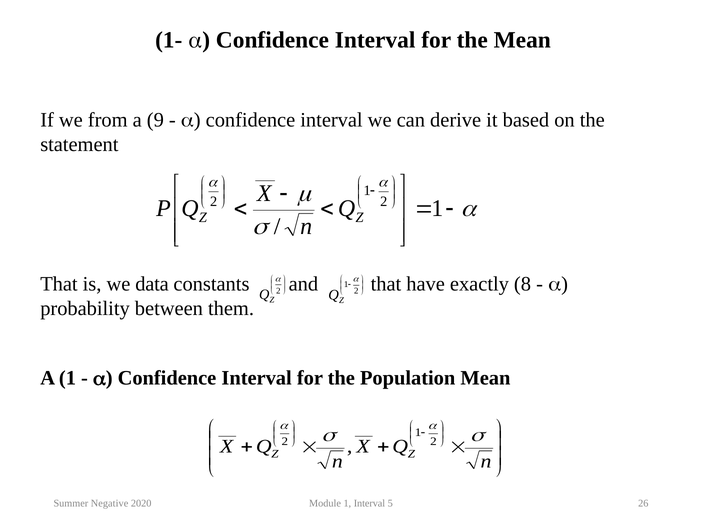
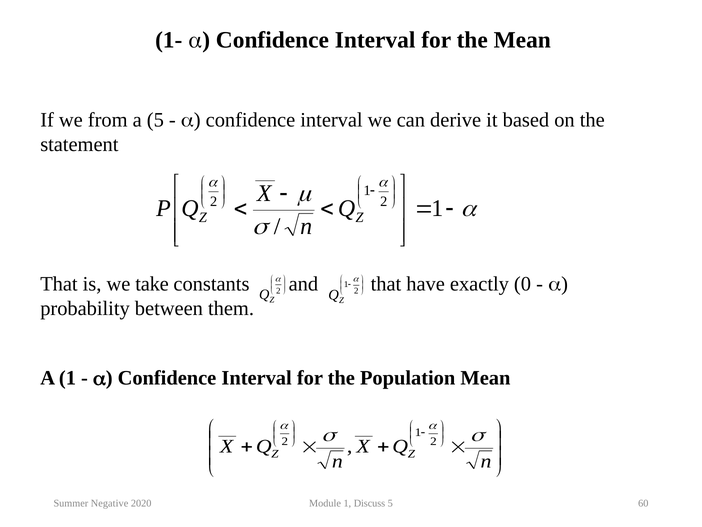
a 9: 9 -> 5 (155, 120)
data: data -> take (152, 284)
8: 8 -> 0 (523, 284)
1 Interval: Interval -> Discuss (369, 503)
26: 26 -> 60 (643, 503)
